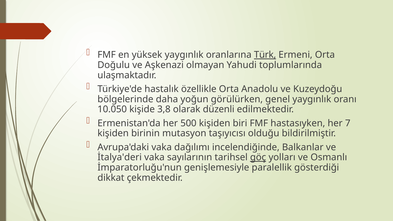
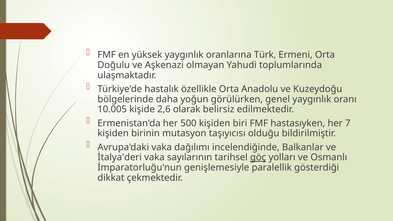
Türk underline: present -> none (265, 55)
10.050: 10.050 -> 10.005 (112, 109)
3,8: 3,8 -> 2,6 (164, 109)
düzenli: düzenli -> belirsiz (219, 109)
